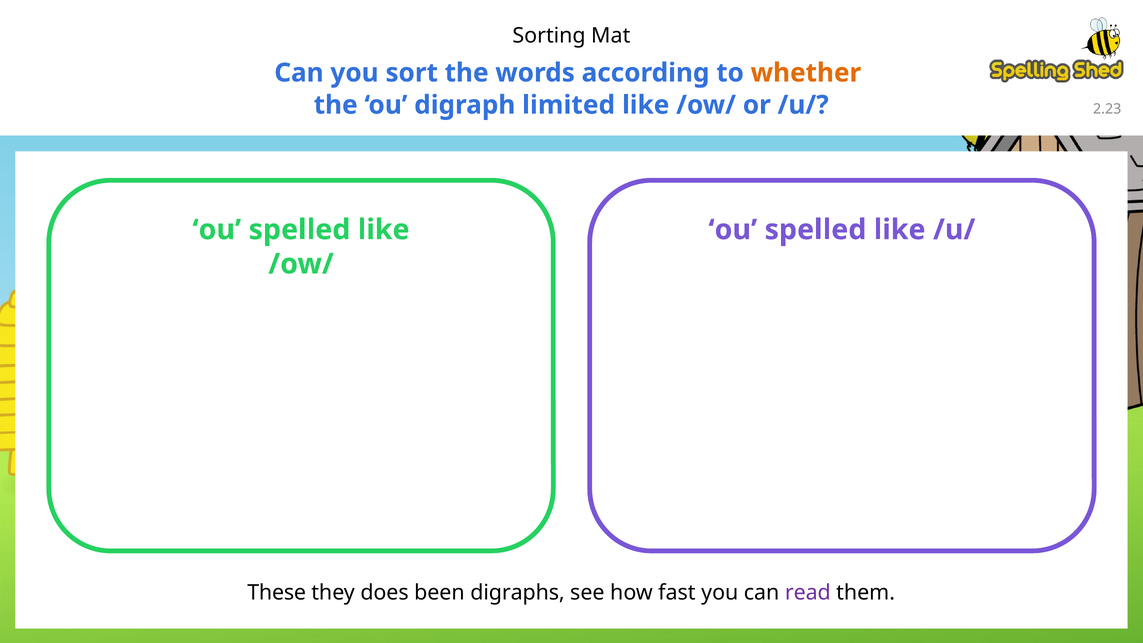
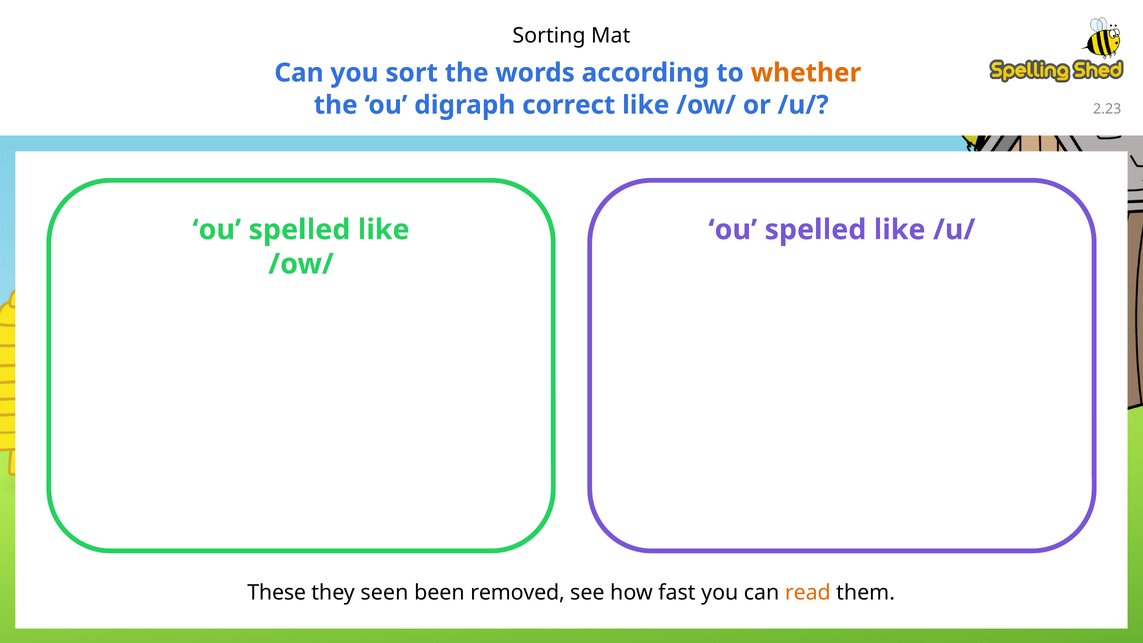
limited: limited -> correct (569, 105)
does: does -> seen (384, 593)
digraphs: digraphs -> removed (518, 593)
read colour: purple -> orange (808, 593)
